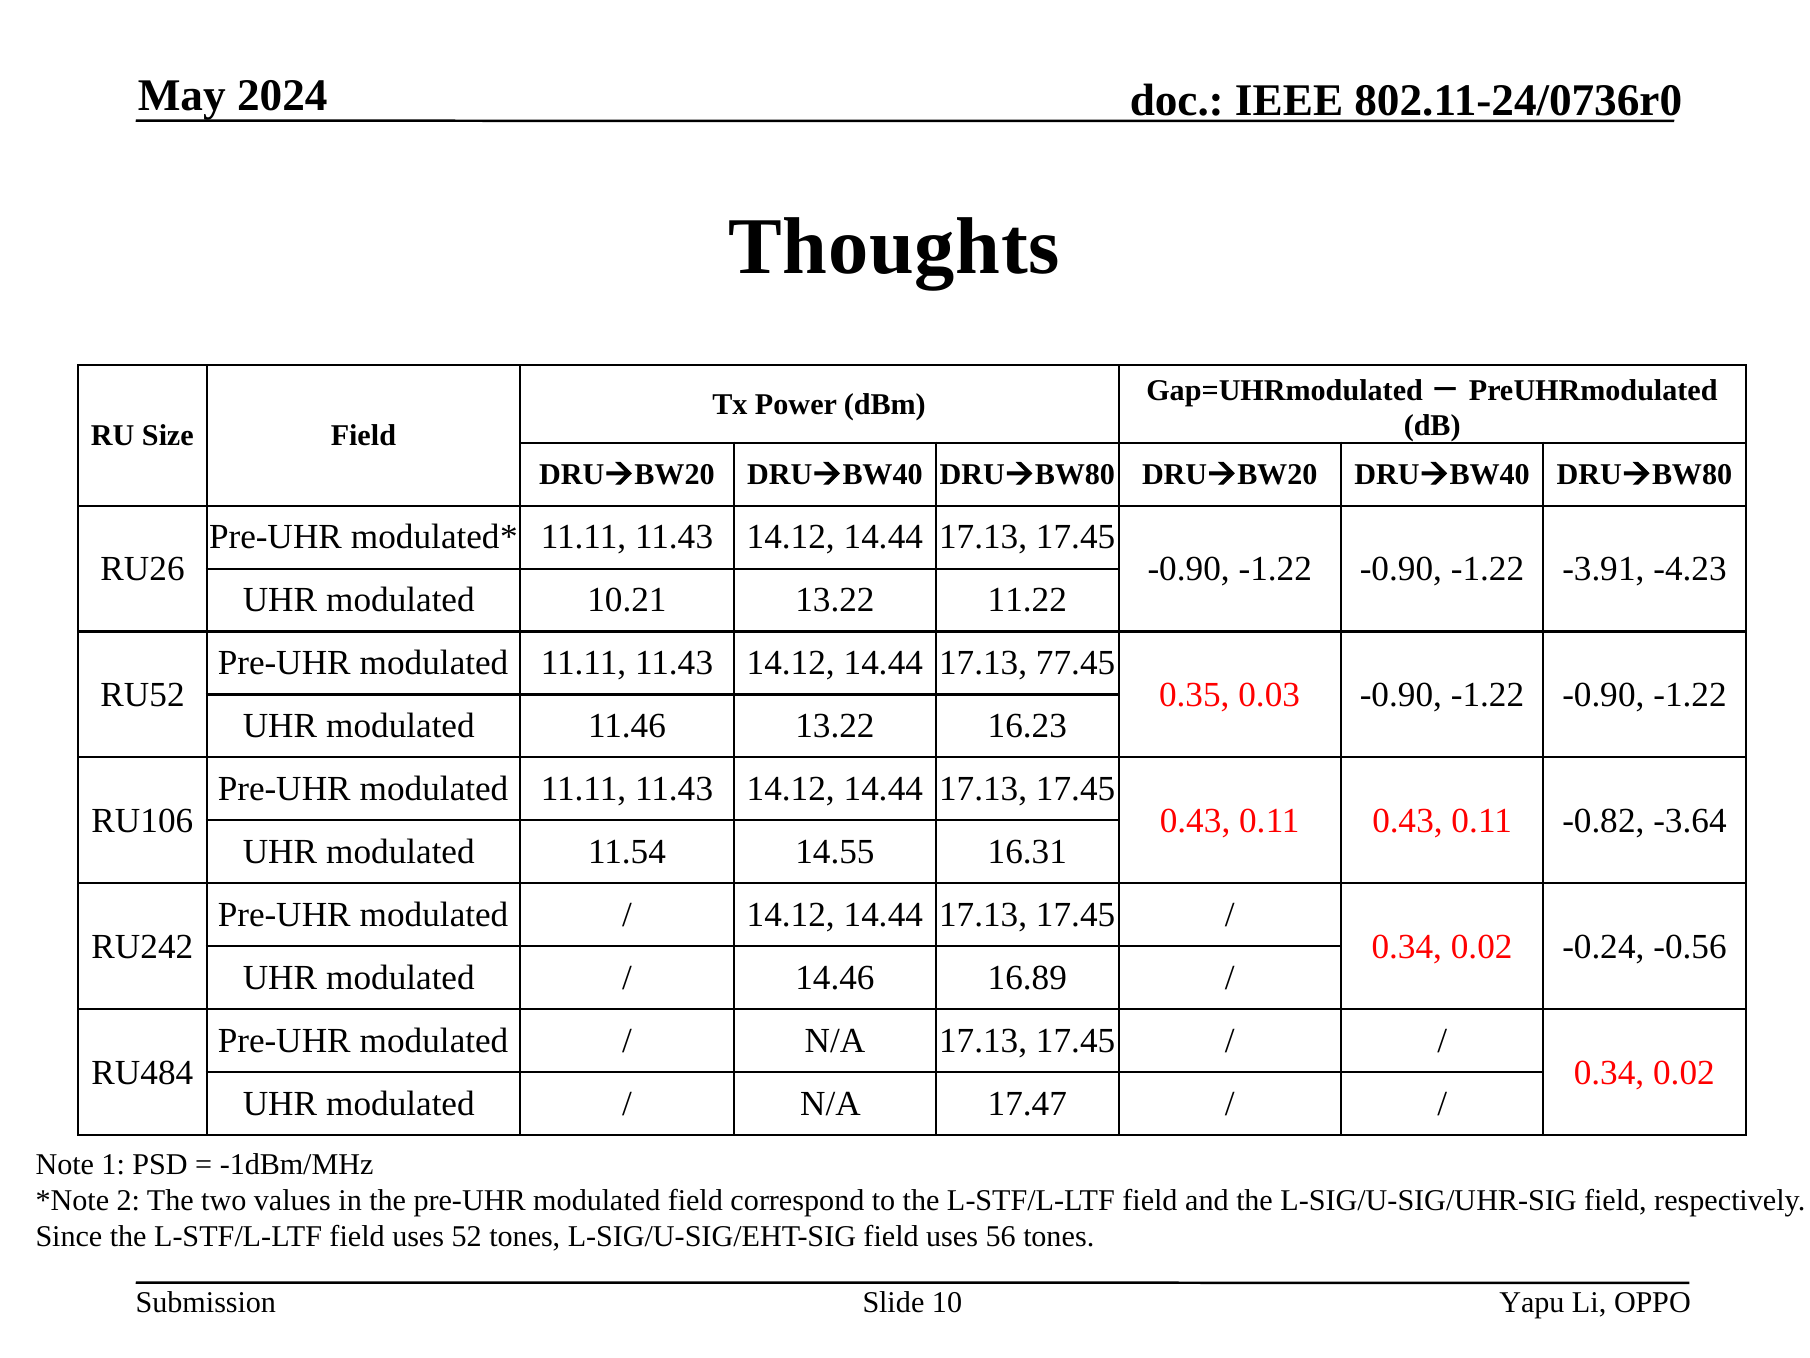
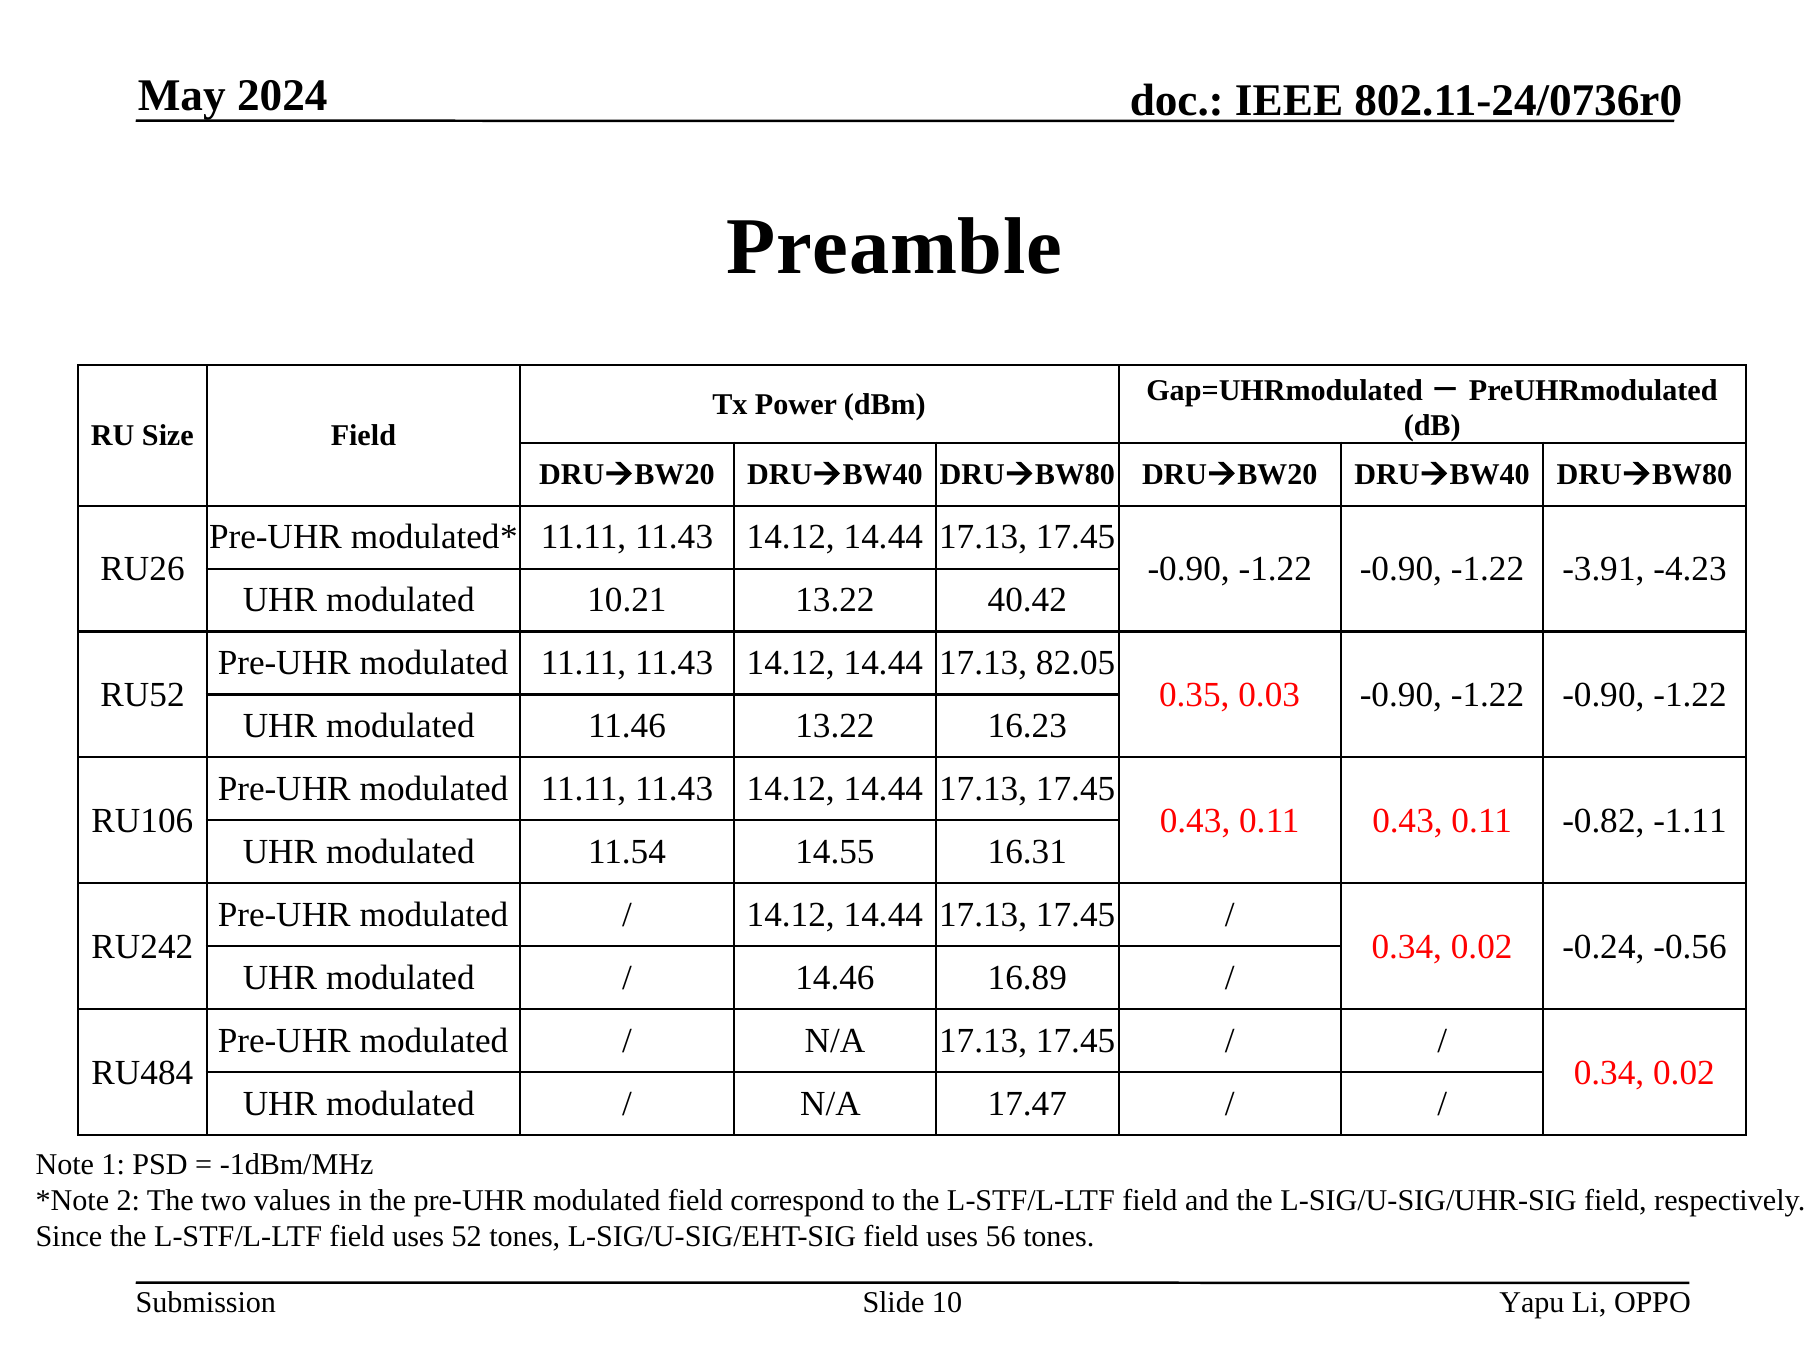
Thoughts: Thoughts -> Preamble (894, 247)
11.22: 11.22 -> 40.42 (1027, 600)
77.45: 77.45 -> 82.05 (1076, 663)
-3.64: -3.64 -> -1.11 (1690, 820)
